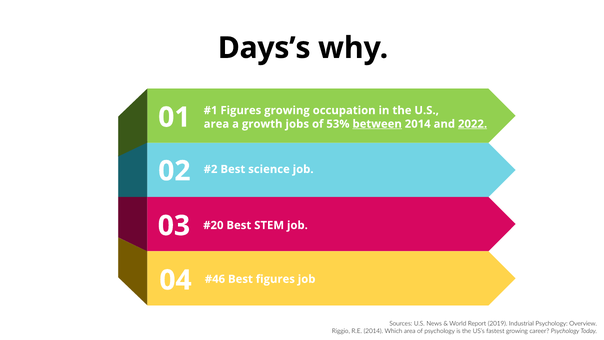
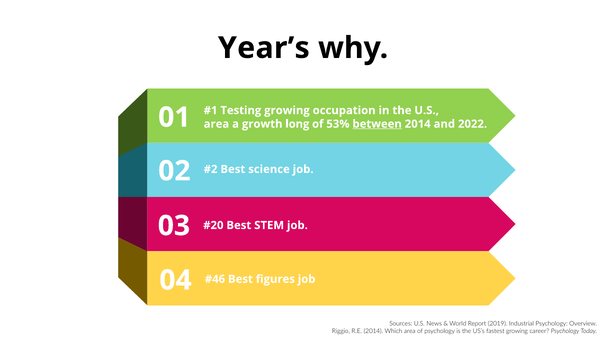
Days’s: Days’s -> Year’s (264, 48)
Figures: Figures -> Testing (241, 110)
jobs: jobs -> long (297, 124)
2022 underline: present -> none (473, 124)
